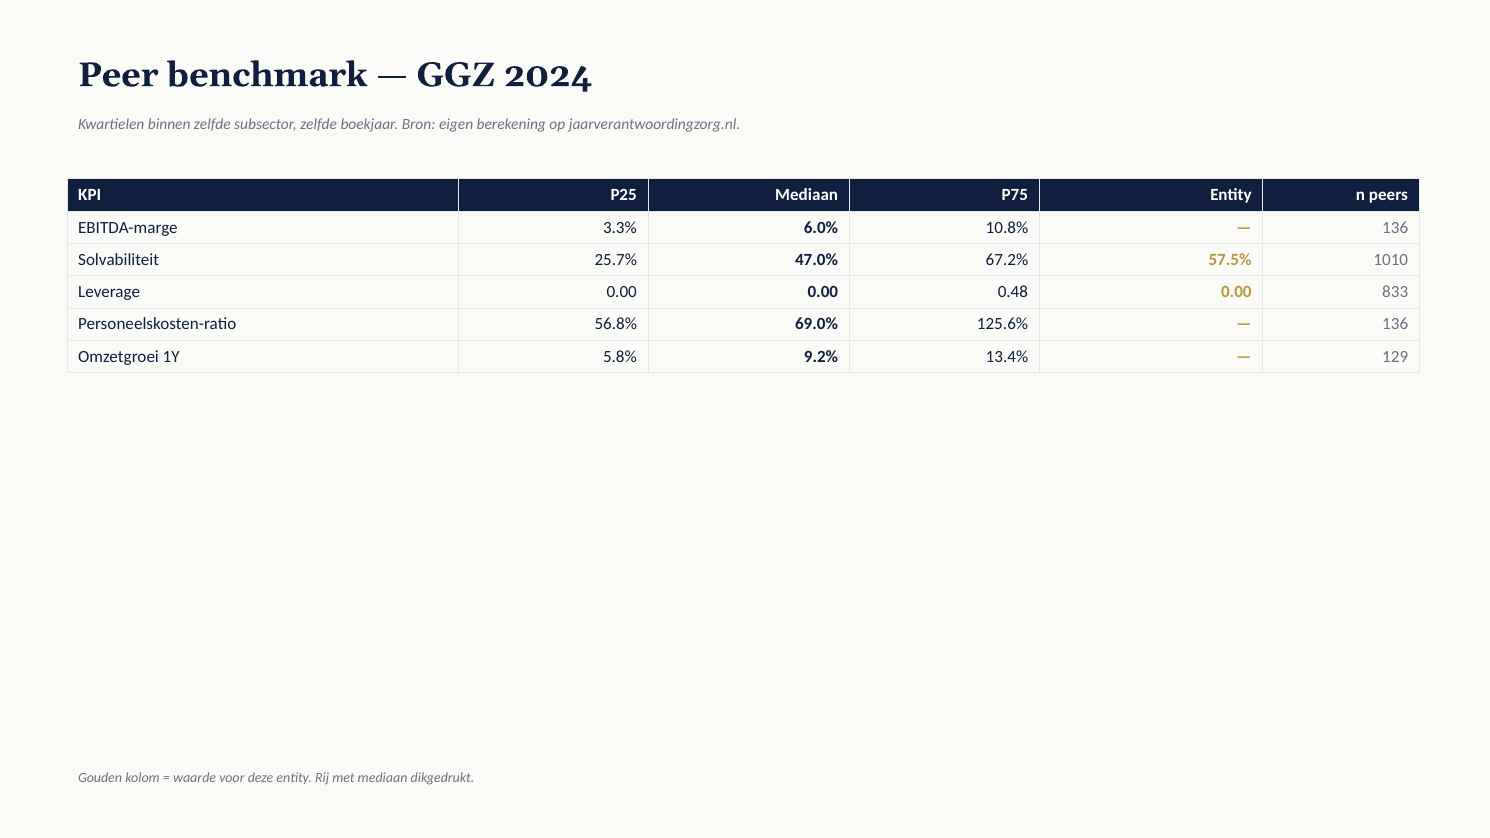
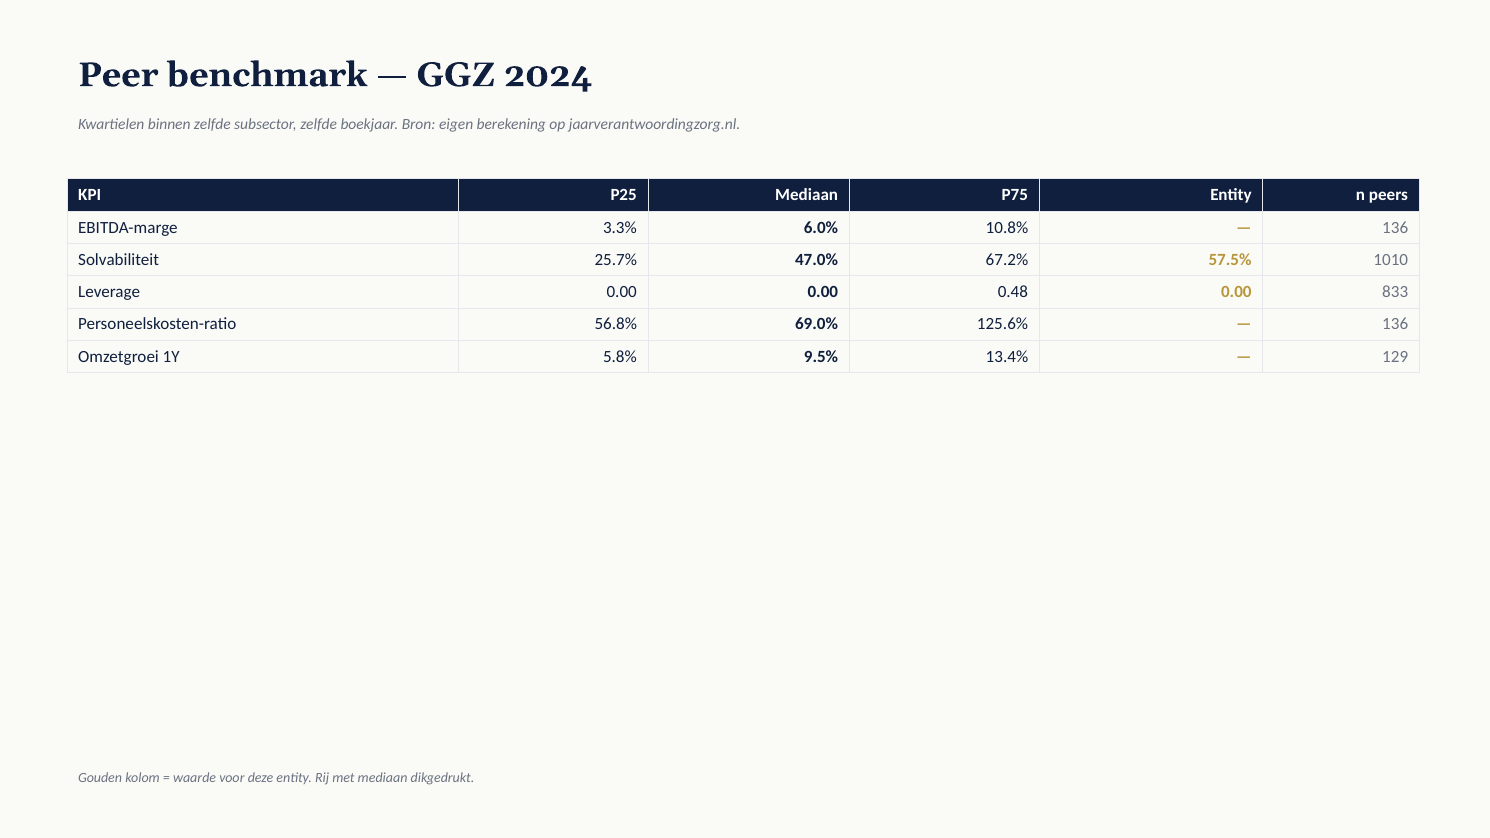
9.2%: 9.2% -> 9.5% (821, 357)
